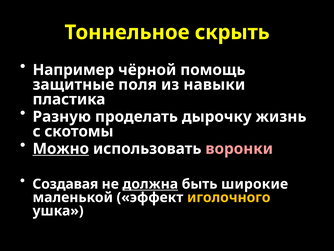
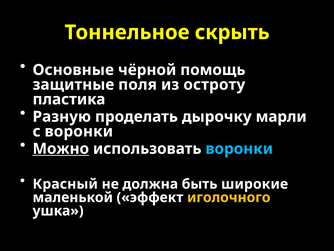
Например: Например -> Основные (73, 70)
навыки: навыки -> остроту (214, 84)
жизнь: жизнь -> марли (281, 116)
с скотомы: скотомы -> воронки (79, 131)
воронки colour: pink -> light blue (239, 148)
Создавая: Создавая -> Красный (65, 184)
должна underline: present -> none (150, 184)
